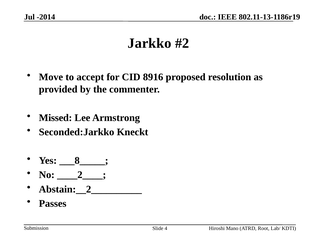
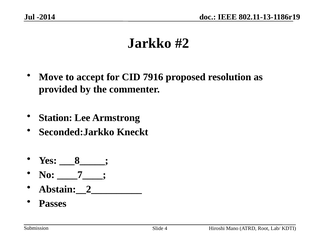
8916: 8916 -> 7916 (153, 77)
Missed: Missed -> Station (55, 118)
____2____: ____2____ -> ____7____ (82, 175)
